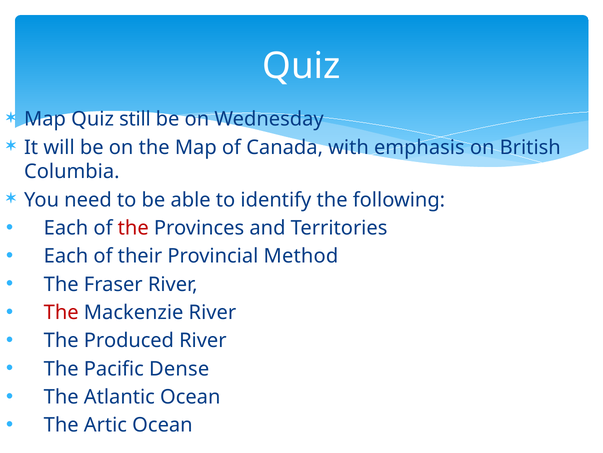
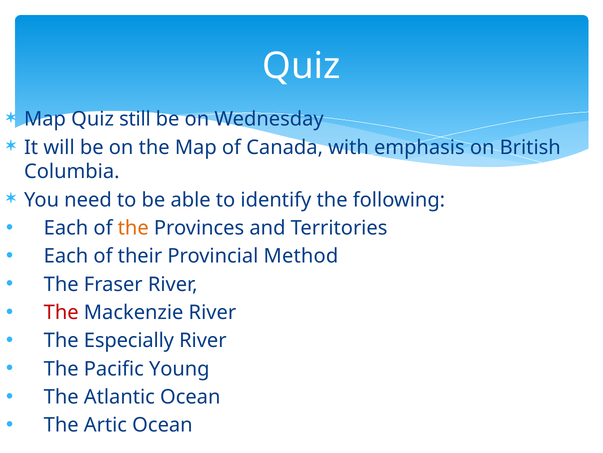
the colour: red -> orange (133, 228)
Produced: Produced -> Especially (129, 340)
Dense: Dense -> Young (179, 368)
